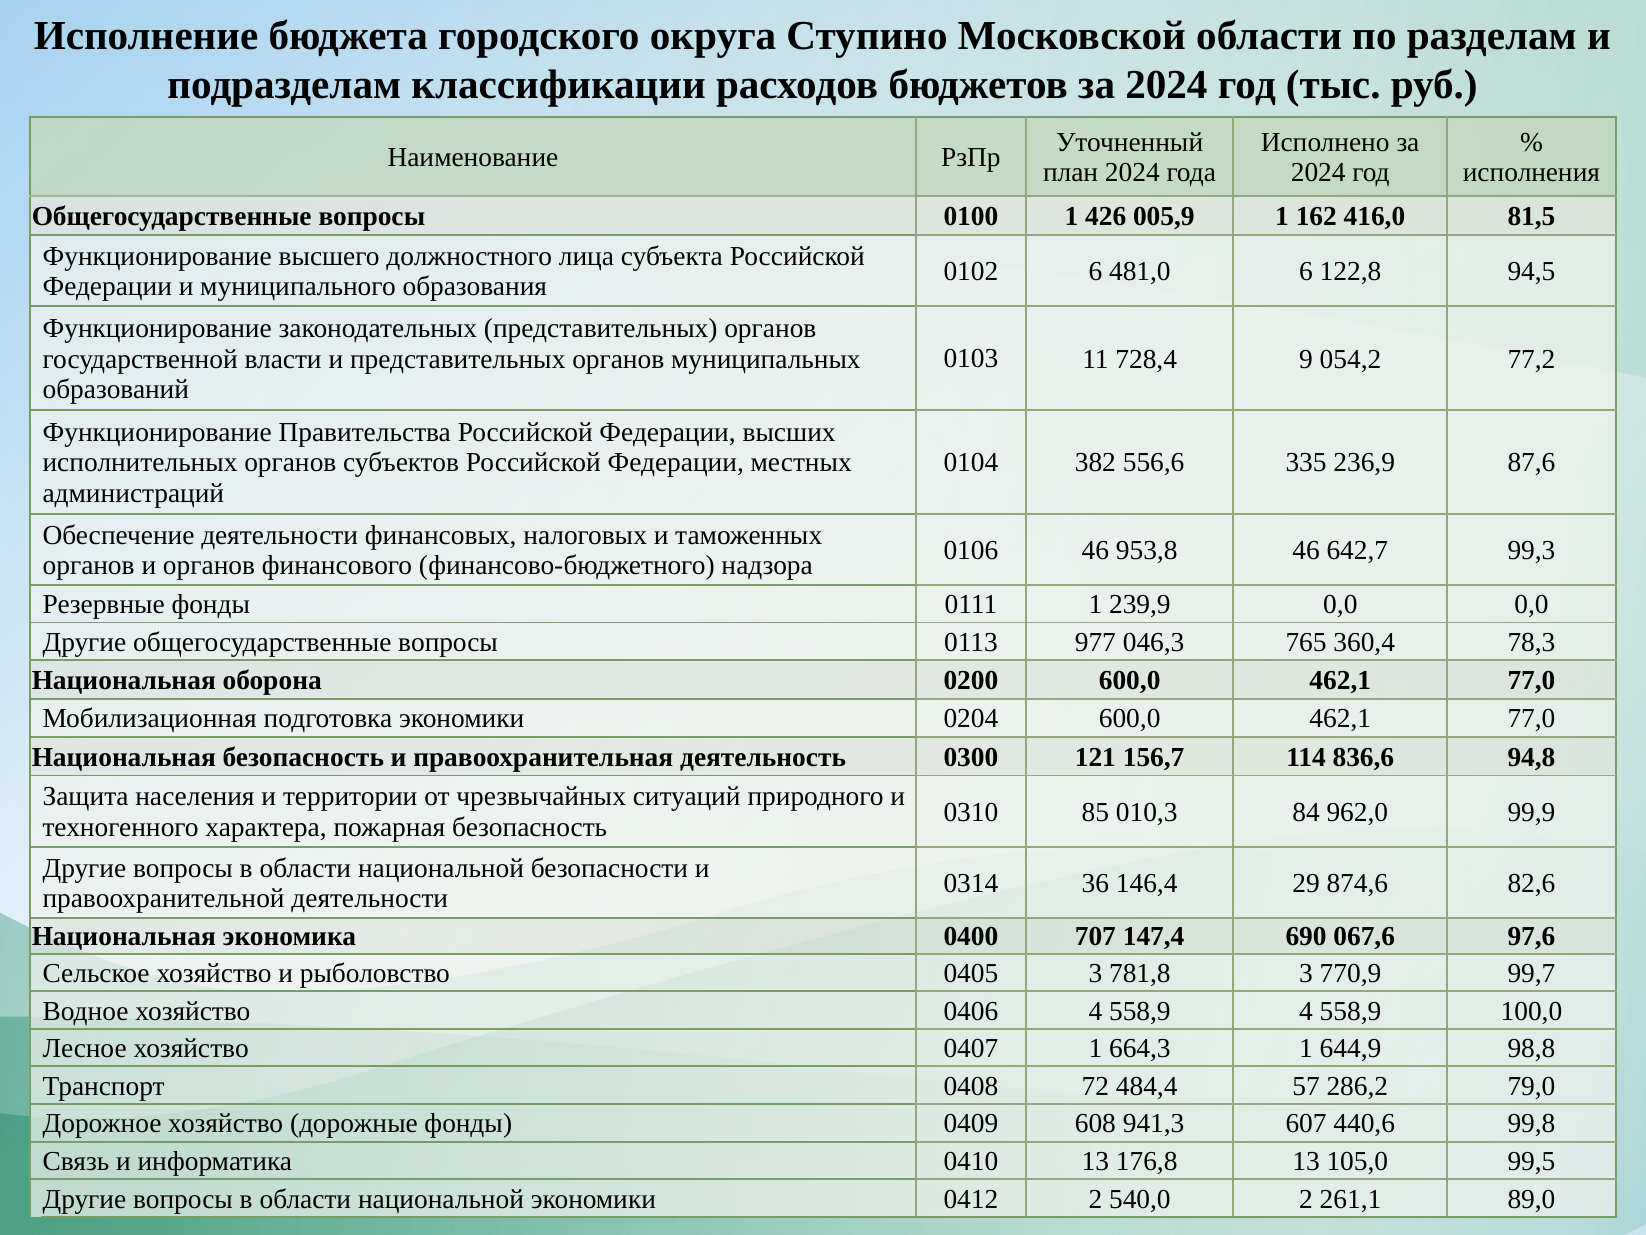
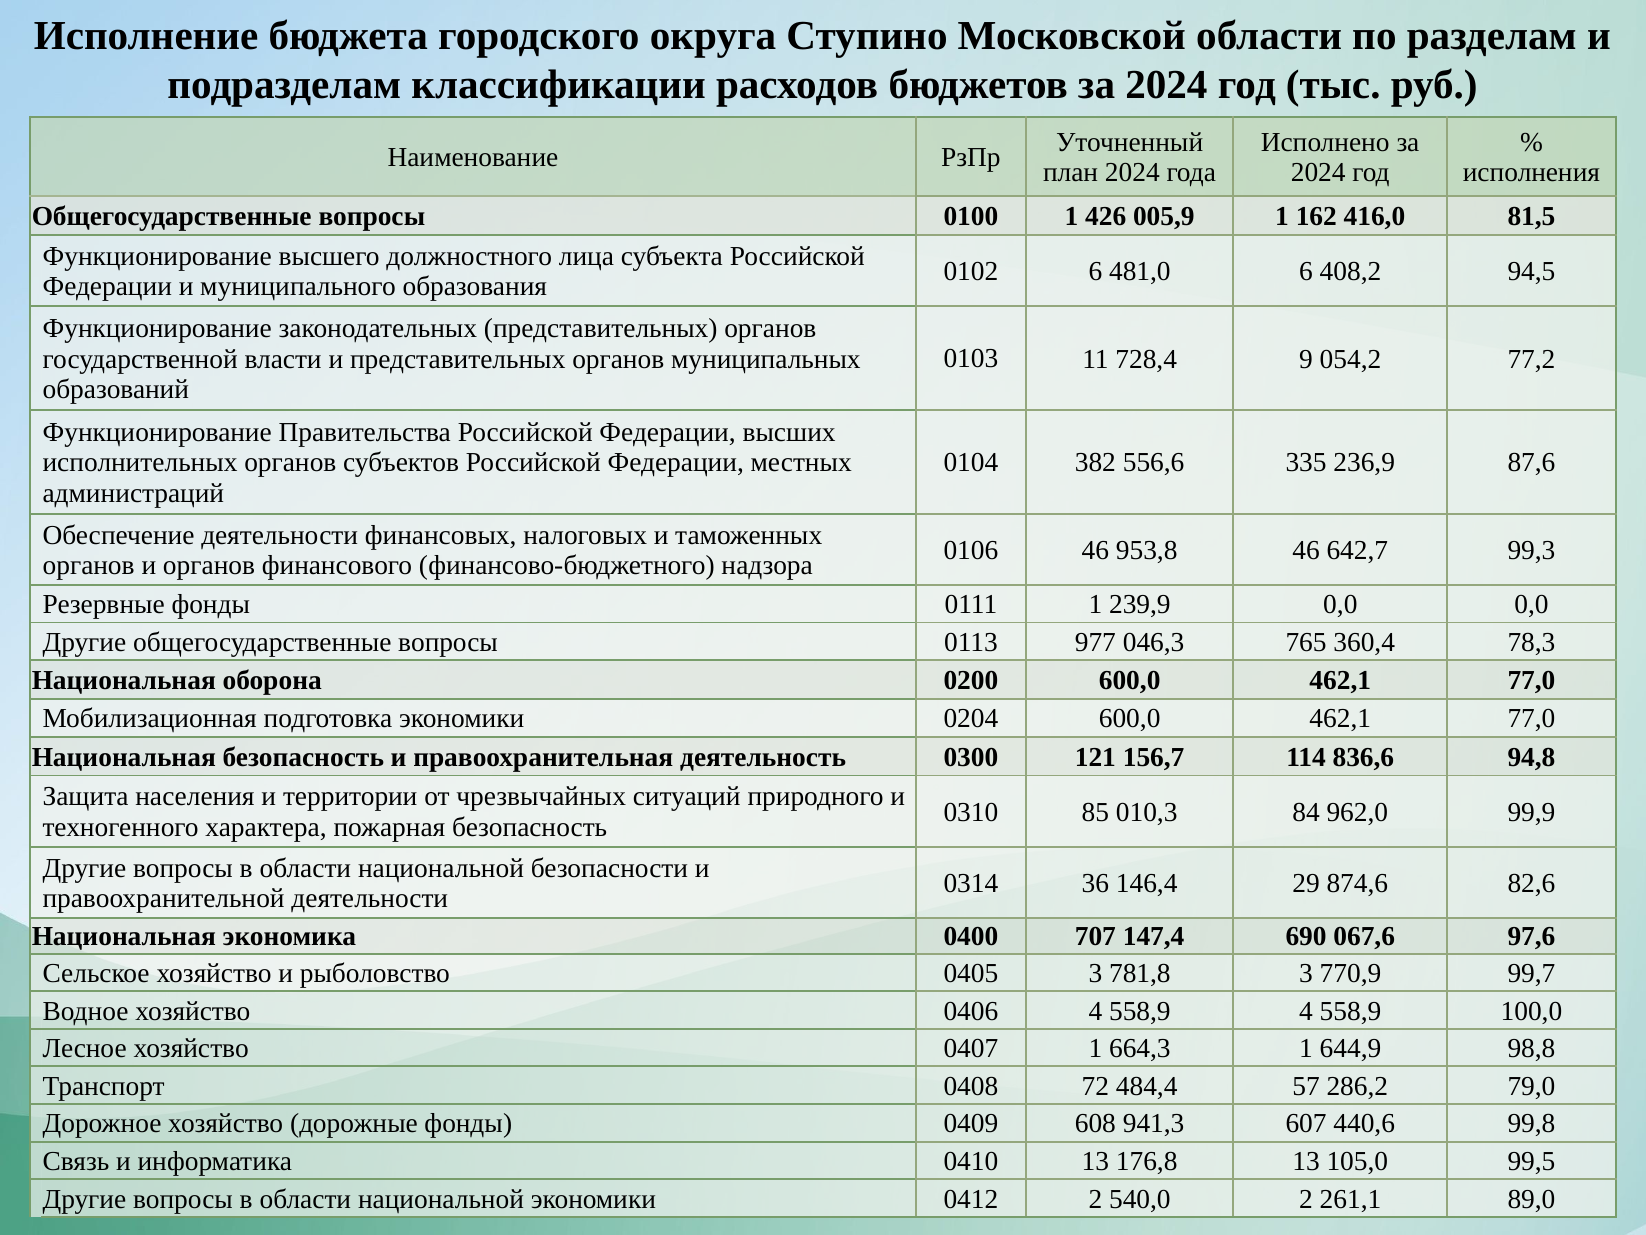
122,8: 122,8 -> 408,2 (1351, 271)
